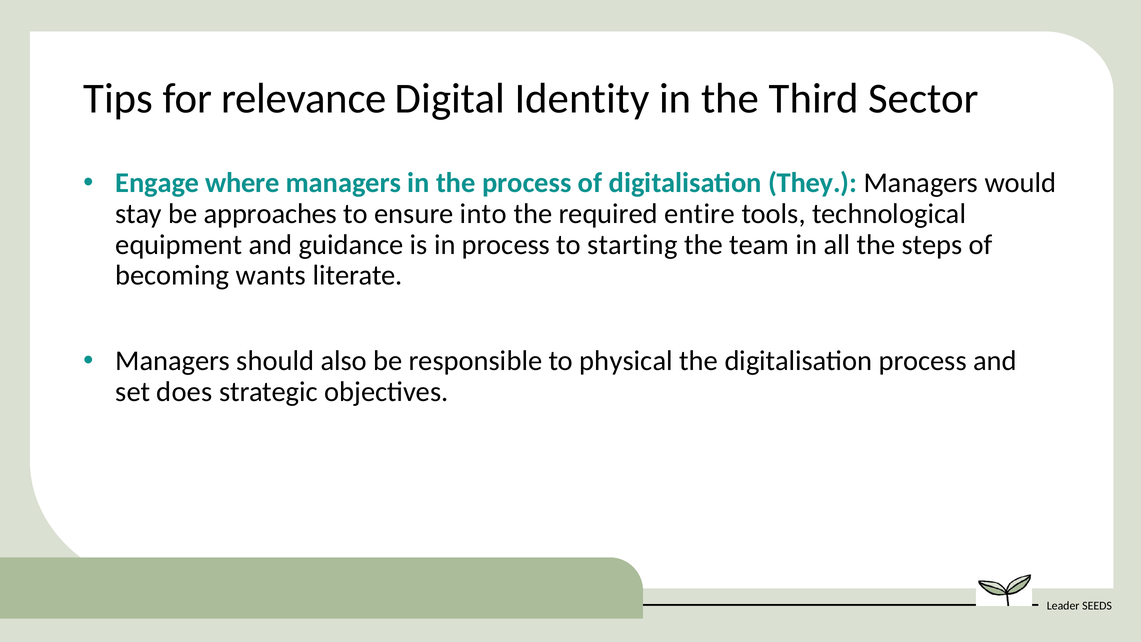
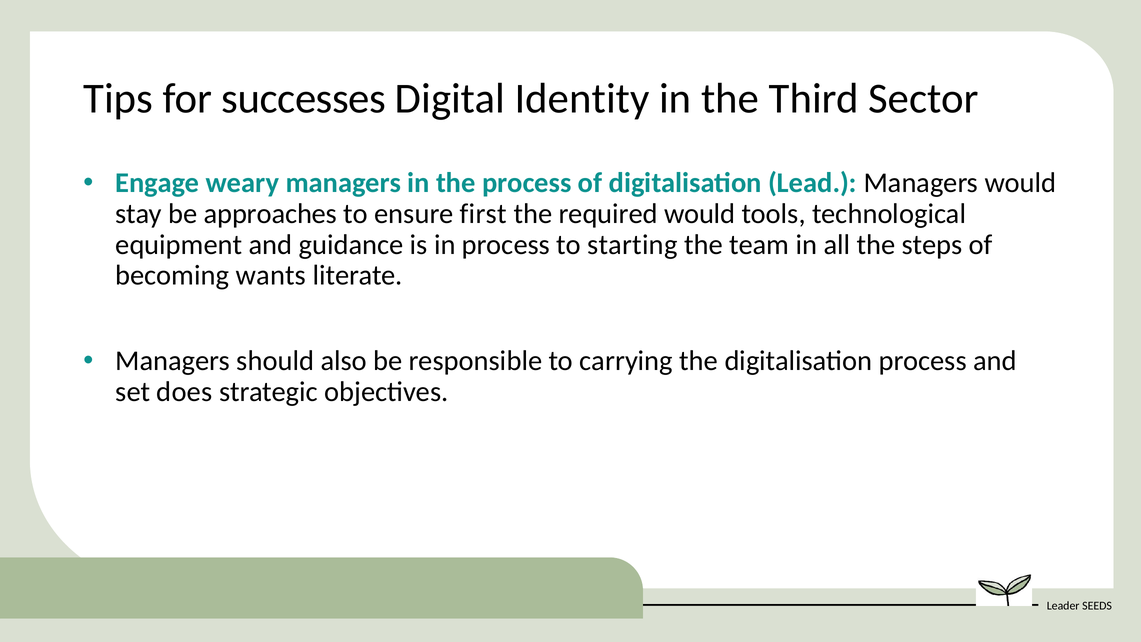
relevance: relevance -> successes (304, 98)
where: where -> weary (242, 183)
They: They -> Lead (812, 183)
into: into -> first (483, 214)
required entire: entire -> would (700, 214)
physical: physical -> carrying (626, 361)
